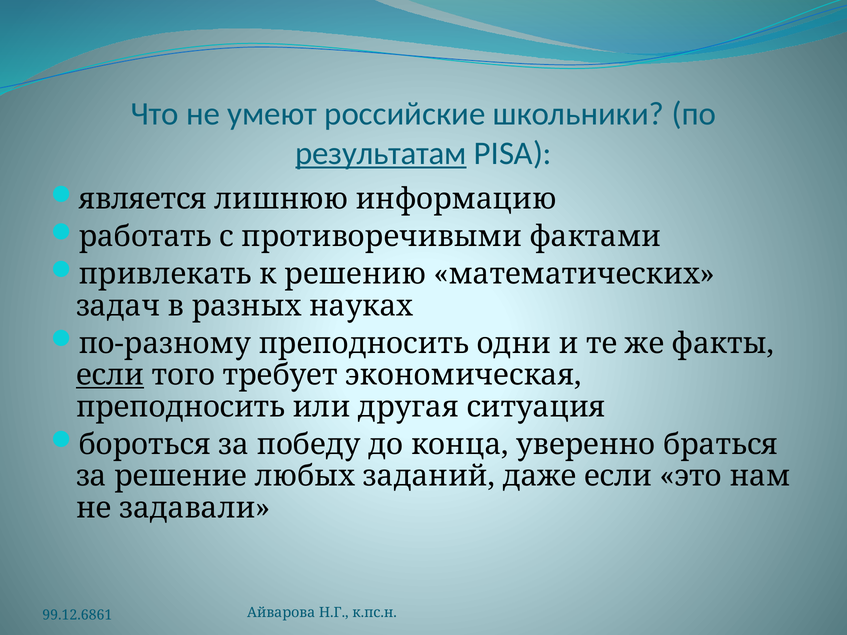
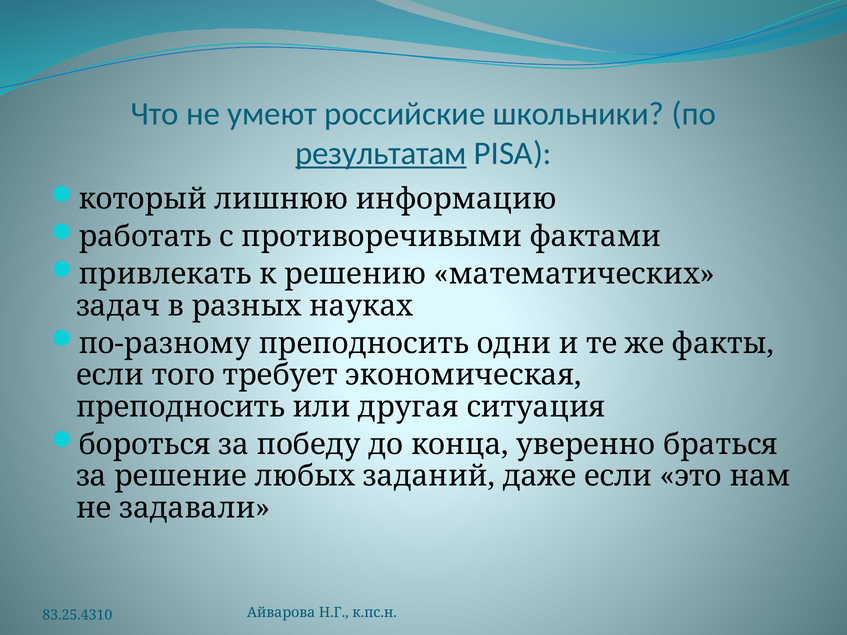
является: является -> который (143, 199)
если underline: present -> none (110, 375)
99.12.6861: 99.12.6861 -> 83.25.4310 (77, 615)
